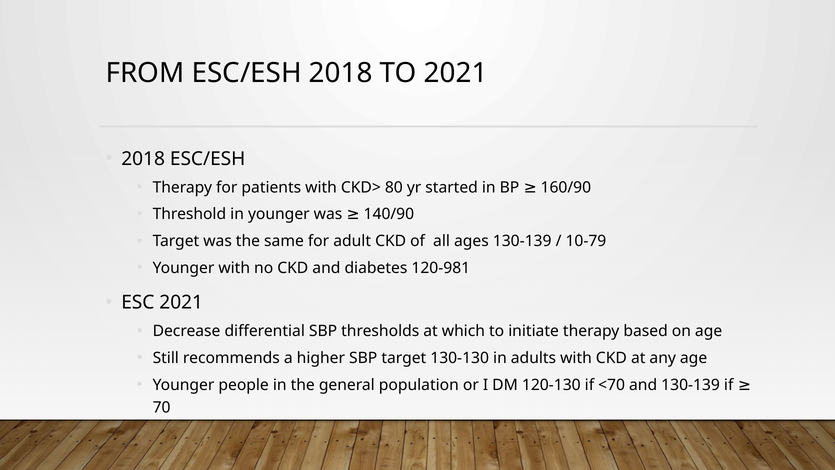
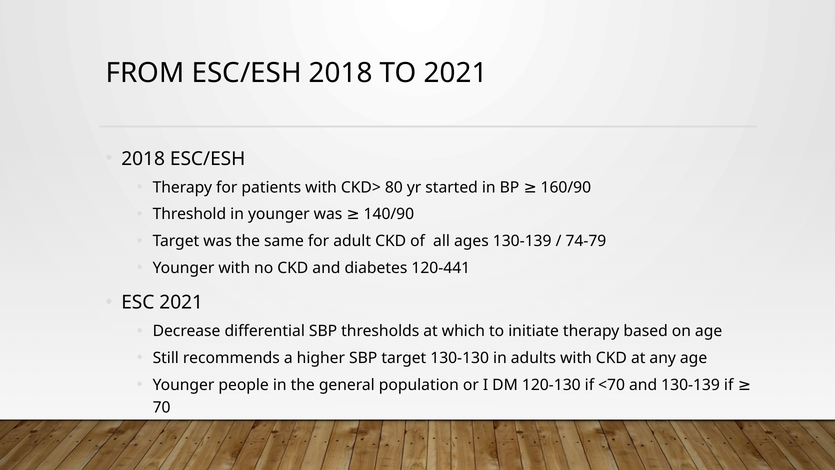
10-79: 10-79 -> 74-79 (586, 241)
120-981: 120-981 -> 120-441 (441, 268)
